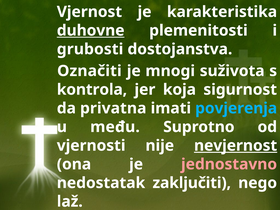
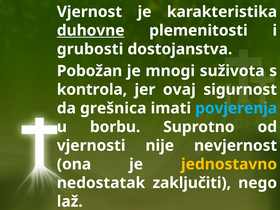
Označiti: Označiti -> Pobožan (90, 71)
koja: koja -> ovaj (179, 90)
privatna: privatna -> grešnica (113, 108)
među: među -> borbu (115, 127)
nevjernost underline: present -> none (236, 146)
jednostavno colour: pink -> yellow (229, 164)
